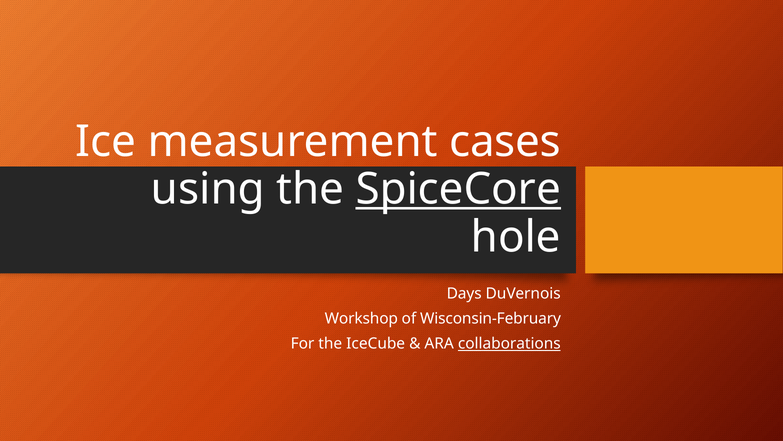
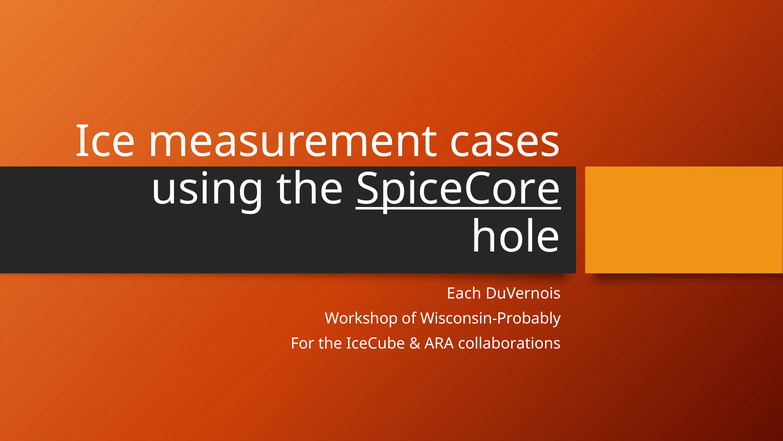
Days: Days -> Each (464, 293)
Wisconsin-February: Wisconsin-February -> Wisconsin-Probably (491, 318)
collaborations underline: present -> none (509, 343)
